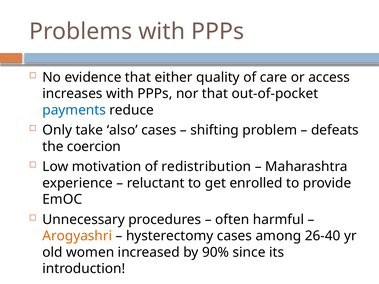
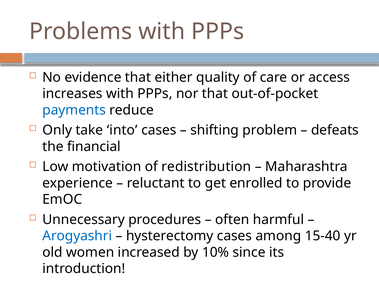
also: also -> into (122, 130)
coercion: coercion -> financial (94, 147)
Arogyashri colour: orange -> blue (77, 236)
26-40: 26-40 -> 15-40 (323, 236)
90%: 90% -> 10% (216, 253)
